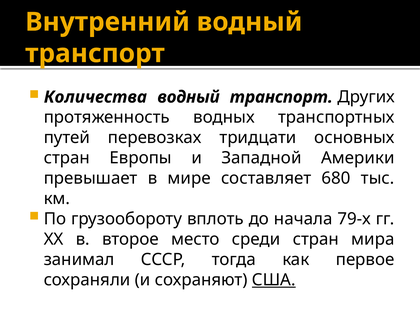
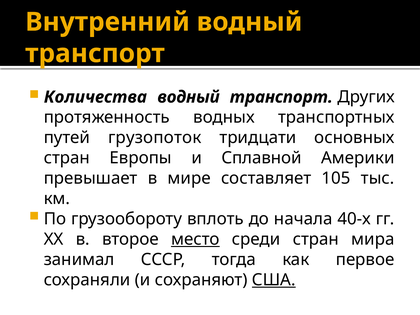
перевозках: перевозках -> грузопоток (155, 138)
Западной: Западной -> Сплавной (262, 158)
680: 680 -> 105 (336, 178)
79-х: 79-х -> 40-х (354, 219)
место underline: none -> present (195, 239)
